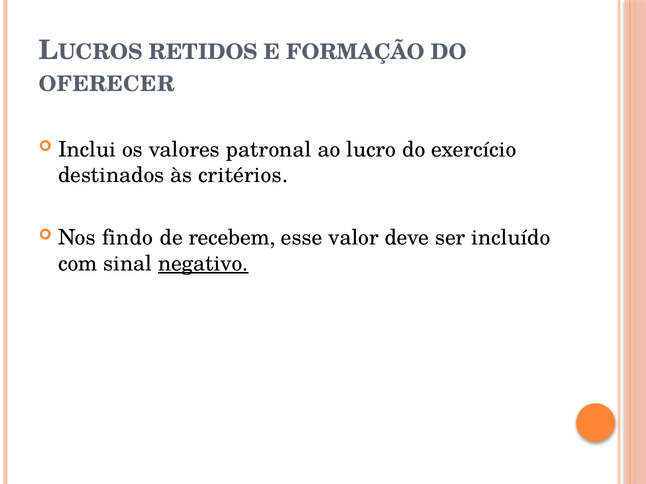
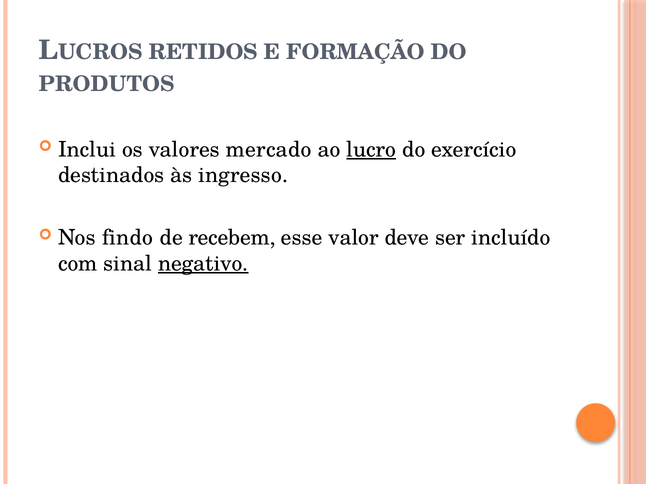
OFERECER: OFERECER -> PRODUTOS (107, 84)
patronal: patronal -> mercado (269, 150)
lucro underline: none -> present (371, 150)
critérios: critérios -> ingresso (243, 175)
